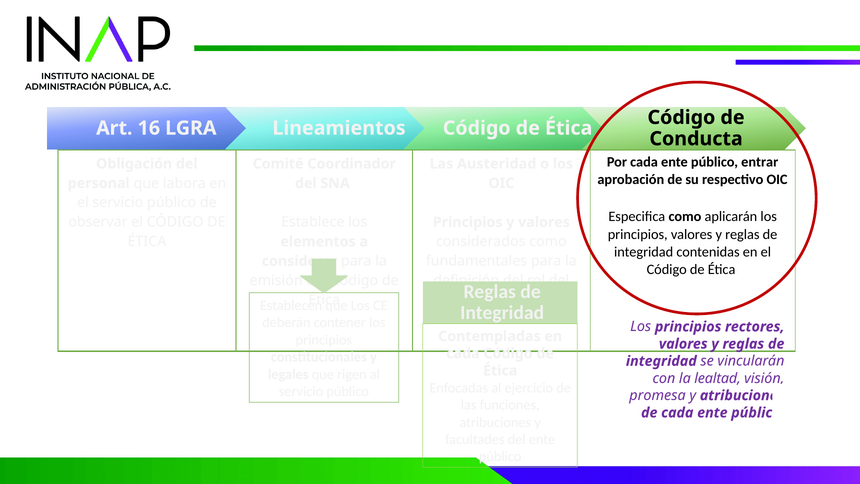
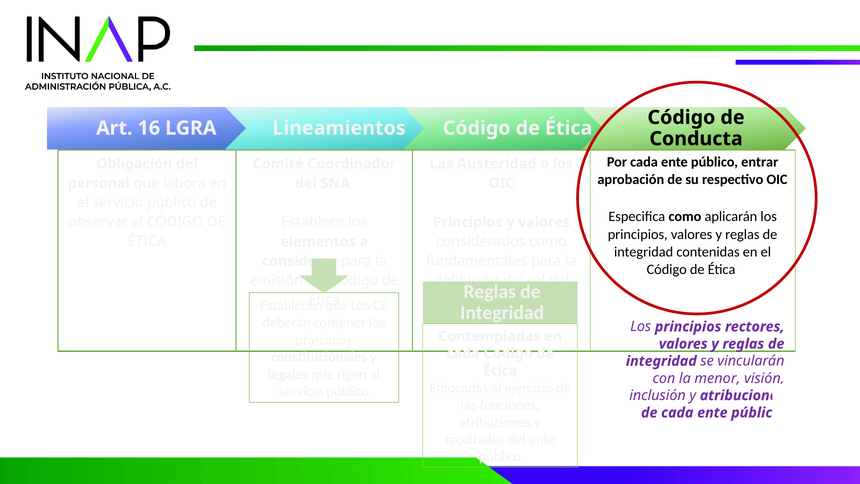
lealtad: lealtad -> menor (717, 378)
promesa: promesa -> inclusión (658, 395)
